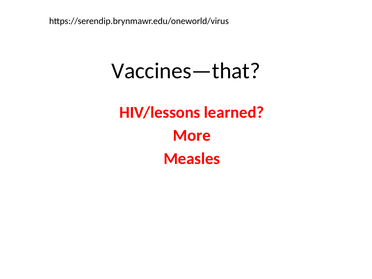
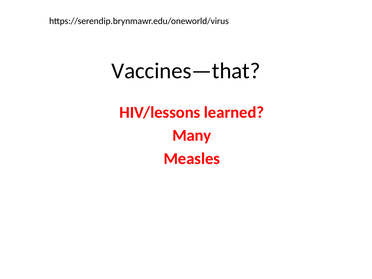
More: More -> Many (192, 135)
